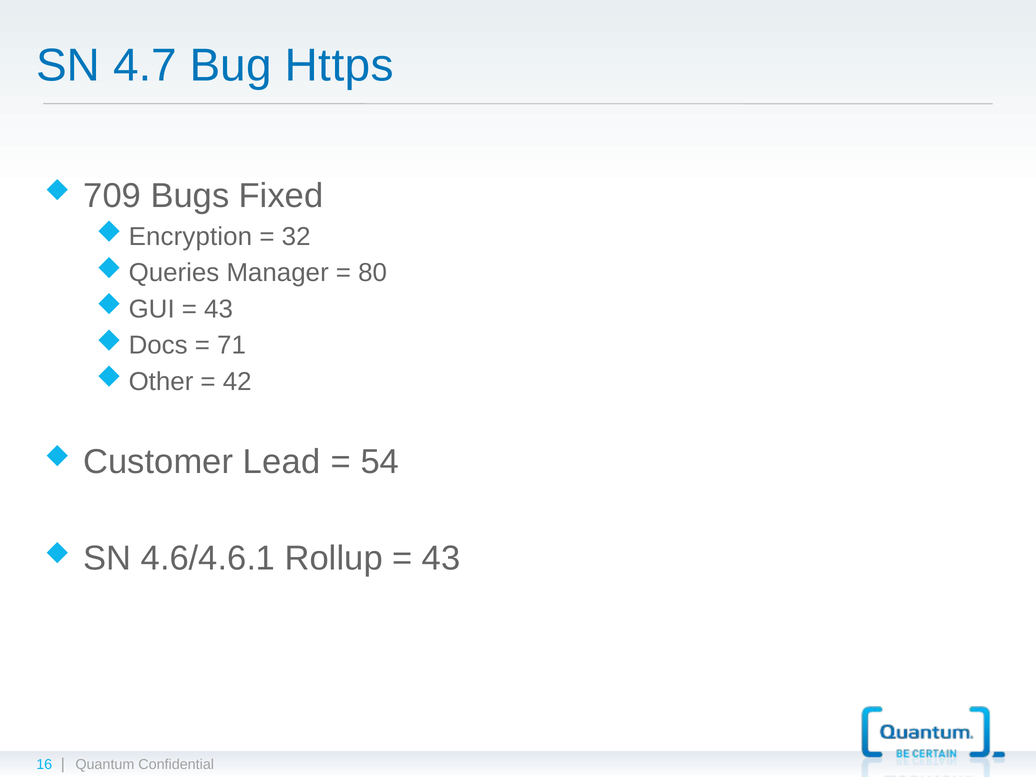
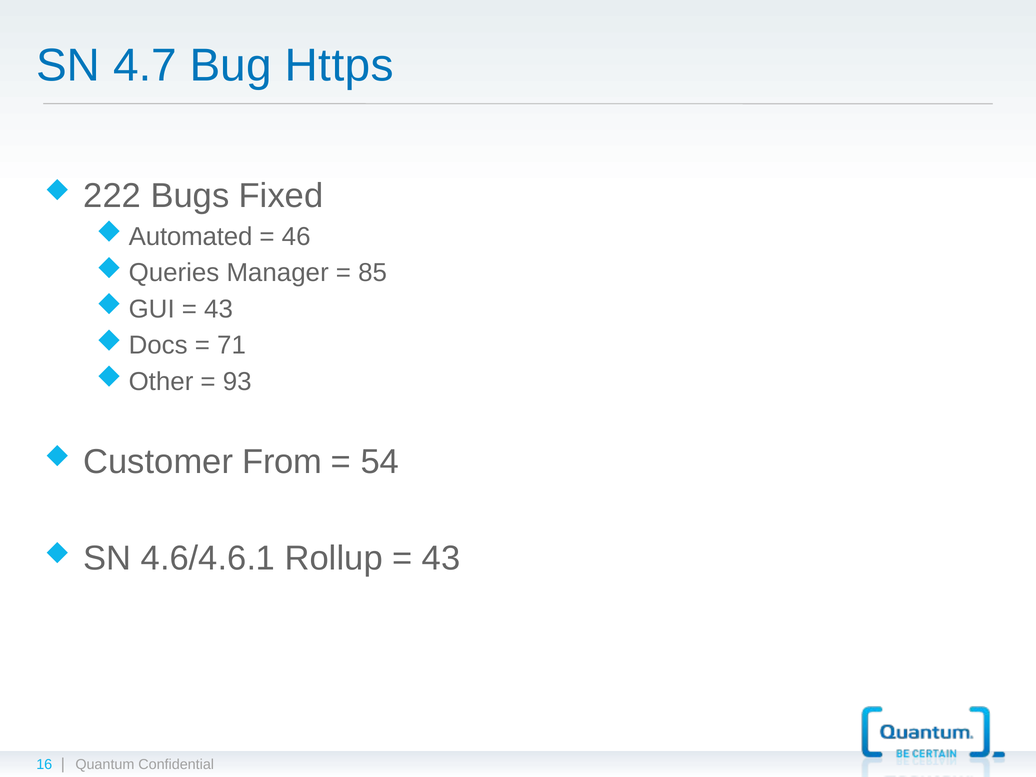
709: 709 -> 222 (112, 196)
Encryption: Encryption -> Automated (191, 237)
32: 32 -> 46 (296, 237)
80: 80 -> 85 (373, 273)
42: 42 -> 93 (237, 382)
Lead: Lead -> From (282, 462)
